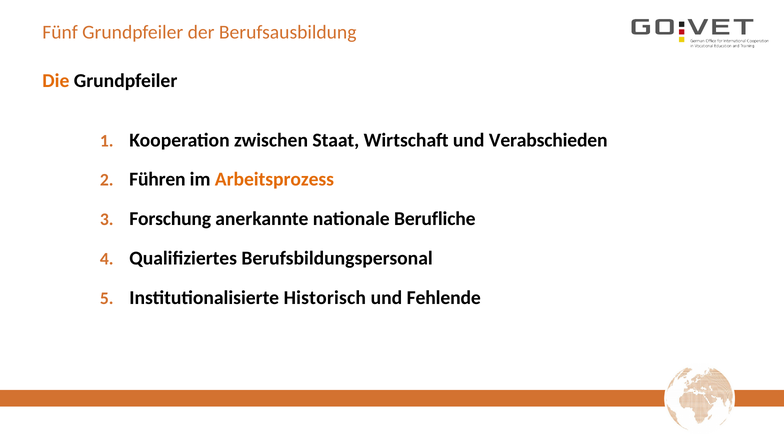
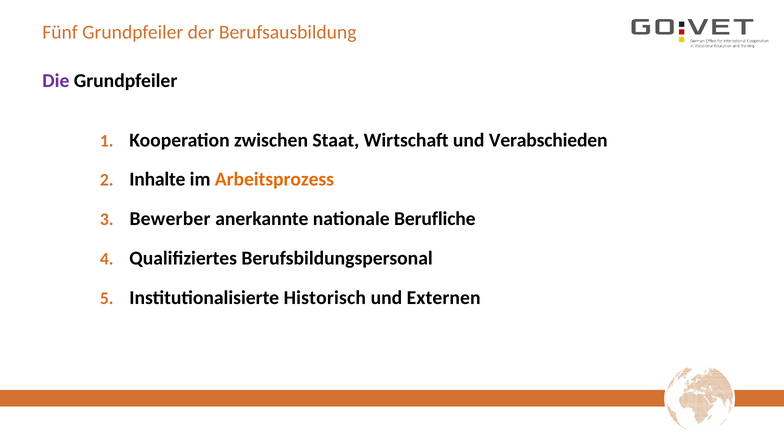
Die colour: orange -> purple (56, 81)
Führen: Führen -> Inhalte (157, 179)
Forschung: Forschung -> Bewerber (170, 219)
Fehlende: Fehlende -> Externen (444, 298)
